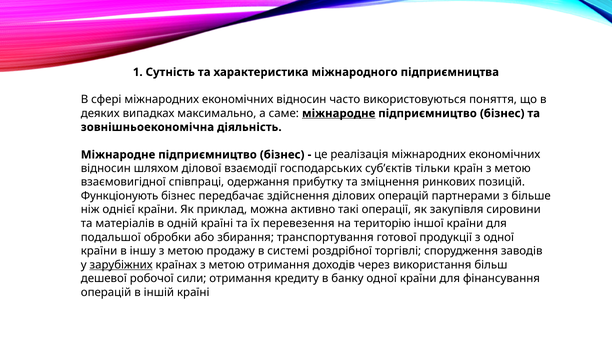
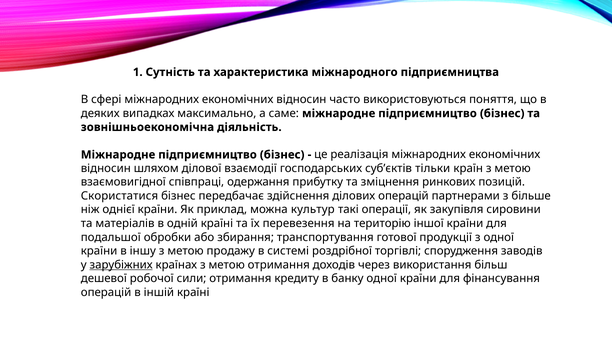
міжнародне underline: present -> none (339, 113)
Функціонують: Функціонують -> Скористатися (119, 196)
активно: активно -> культур (313, 210)
